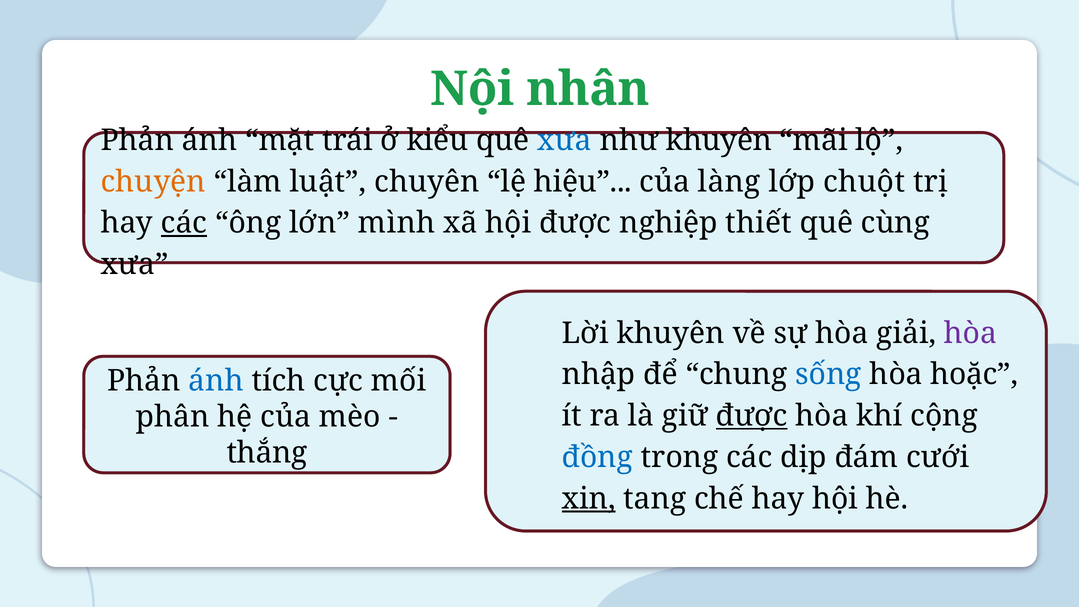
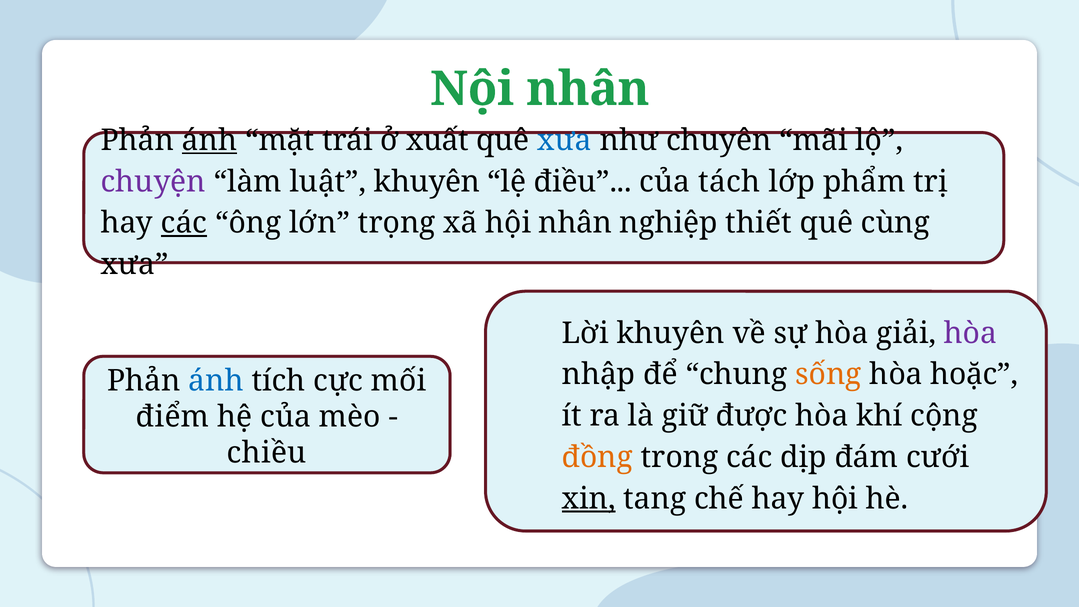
ánh underline: none -> present (210, 140)
kiểu: kiểu -> xuất (438, 140)
như khuyên: khuyên -> chuyên (719, 140)
chuyện colour: orange -> purple (153, 182)
luật chuyên: chuyên -> khuyên (427, 182)
hiệu: hiệu -> điều (583, 182)
làng: làng -> tách (729, 182)
chuột: chuột -> phẩm (864, 182)
mình: mình -> trọng (397, 223)
hội được: được -> nhân (575, 223)
sống colour: blue -> orange (828, 375)
được underline: present -> none (752, 416)
phân: phân -> điểm (173, 417)
thắng: thắng -> chiều (267, 453)
đồng colour: blue -> orange (597, 457)
